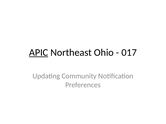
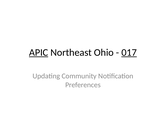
017 underline: none -> present (129, 53)
